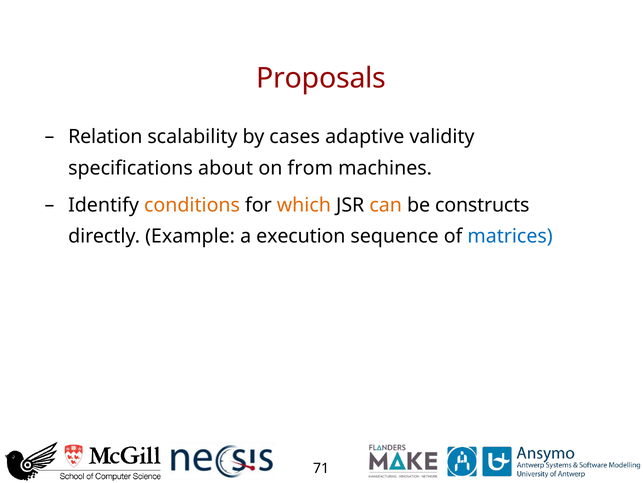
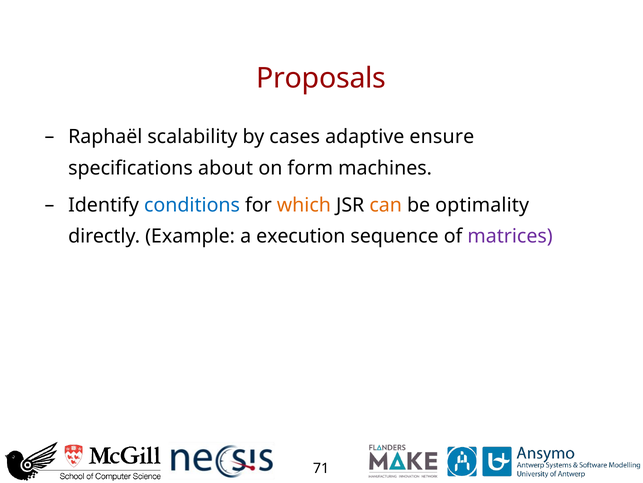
Relation: Relation -> Raphaël (105, 136)
validity: validity -> ensure (442, 136)
from: from -> form (310, 168)
conditions colour: orange -> blue (192, 205)
constructs: constructs -> optimality (482, 205)
matrices colour: blue -> purple (510, 236)
